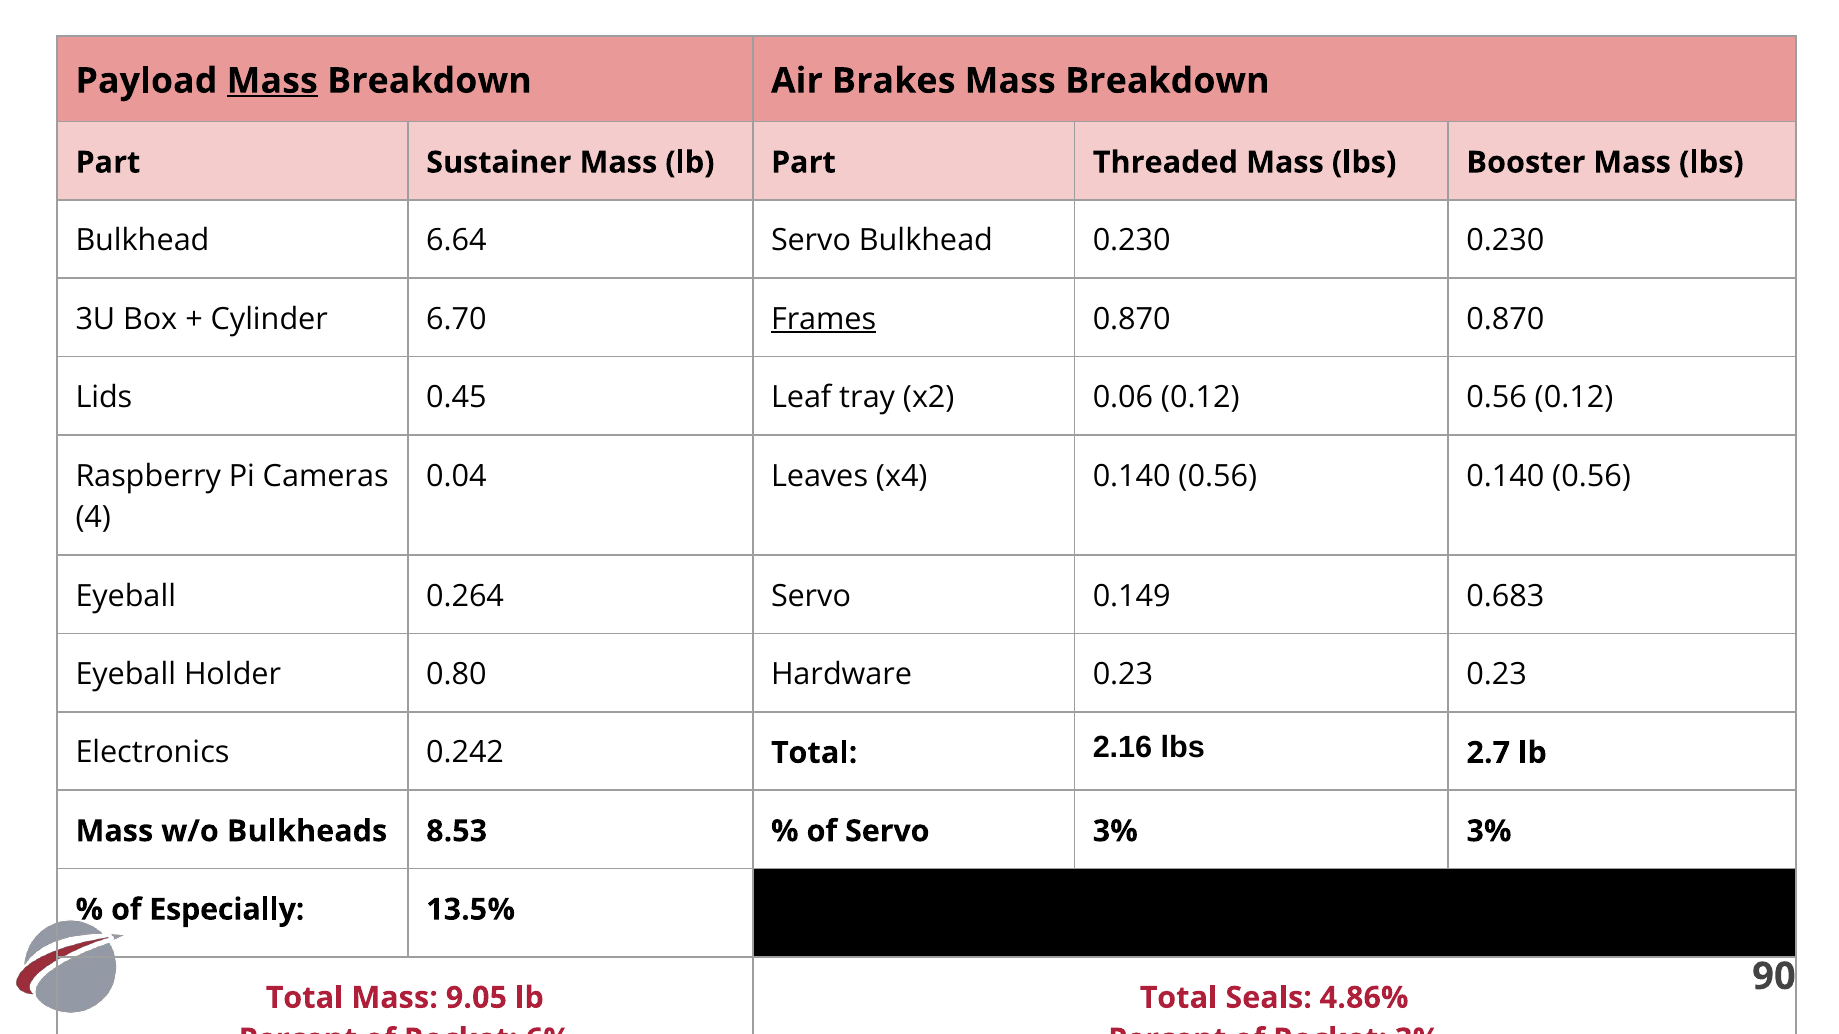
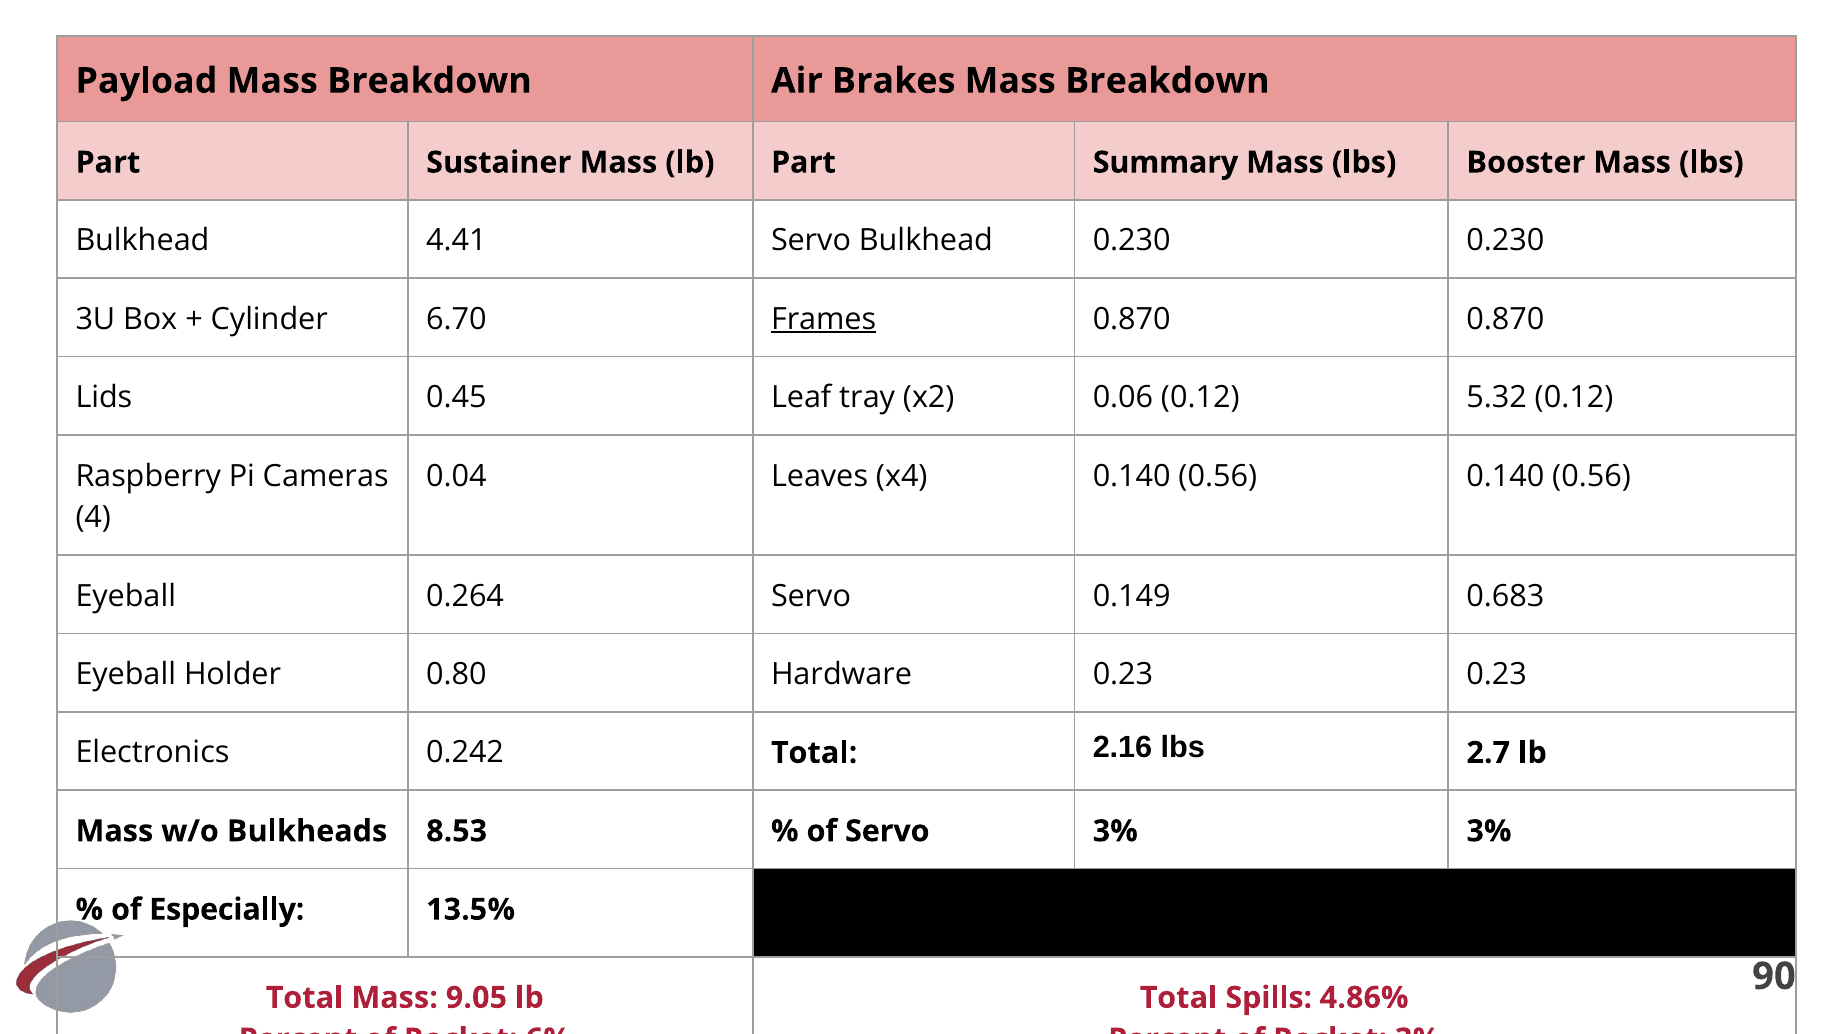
Mass underline: present -> none (272, 81)
Threaded: Threaded -> Summary (1166, 163)
6.64: 6.64 -> 4.41 (456, 241)
0.12 0.56: 0.56 -> 5.32 (1497, 398)
Seals: Seals -> Spills (1269, 998)
